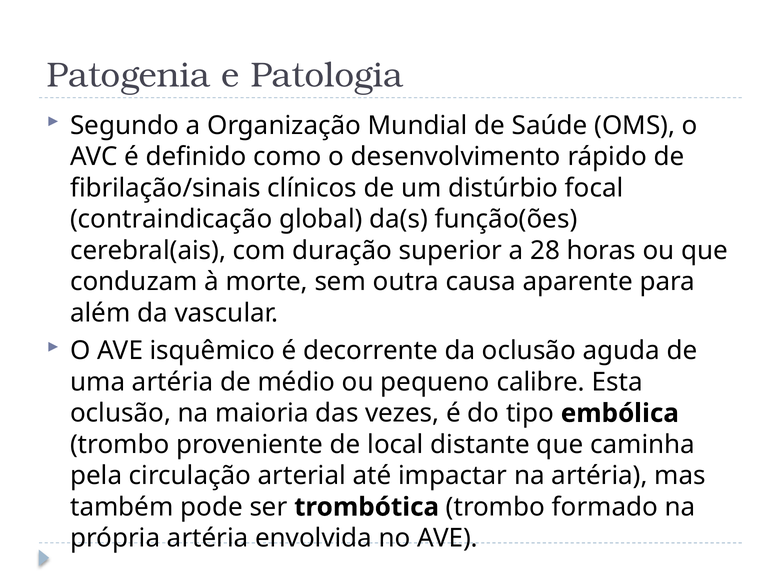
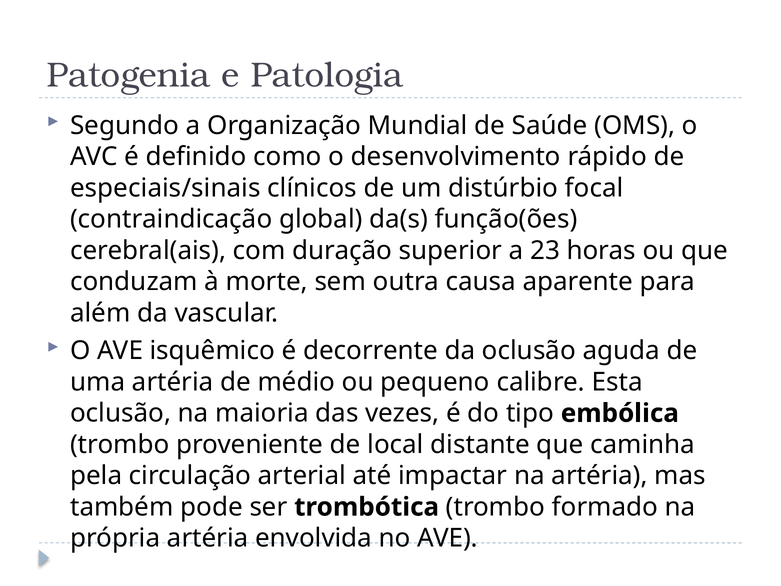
fibrilação/sinais: fibrilação/sinais -> especiais/sinais (165, 188)
28: 28 -> 23 (545, 250)
